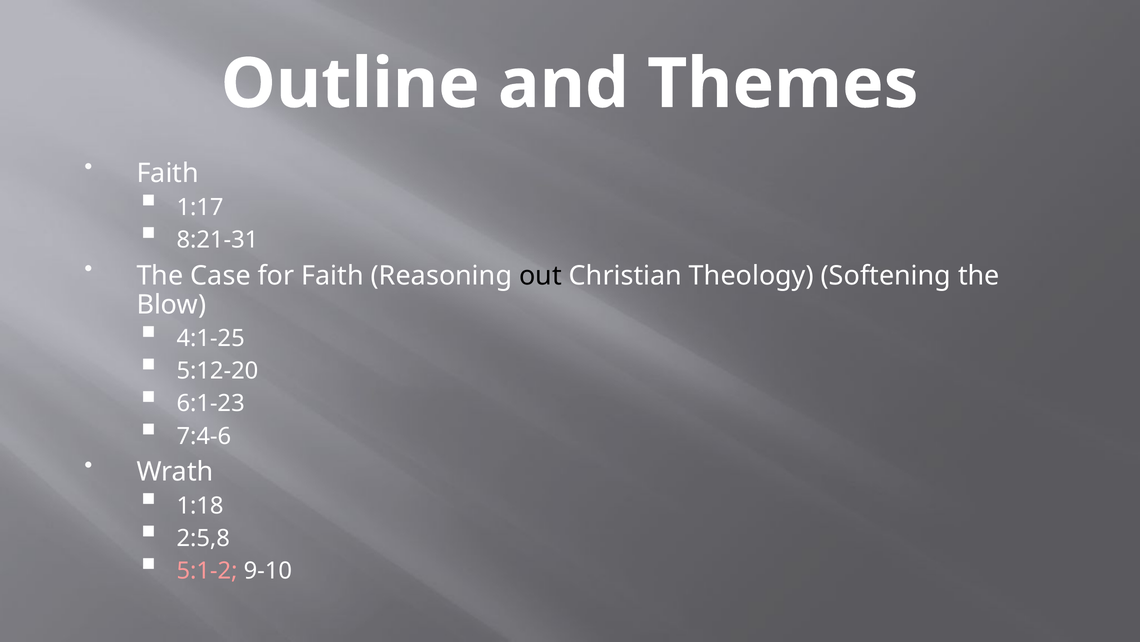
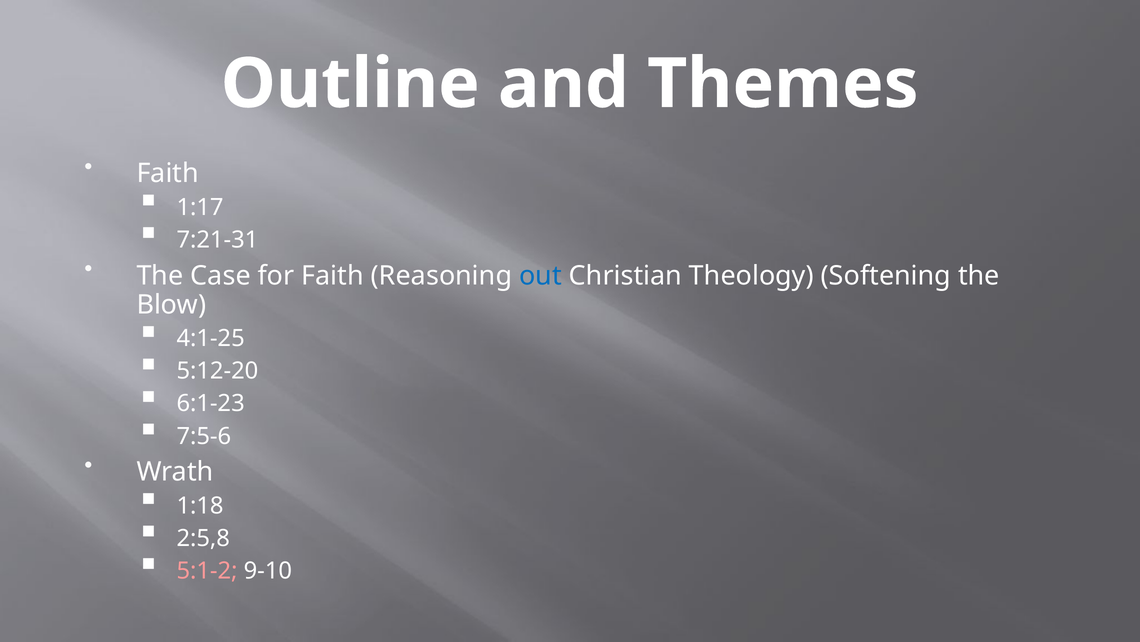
8:21-31: 8:21-31 -> 7:21-31 (217, 240)
out colour: black -> blue (540, 275)
7:4-6: 7:4-6 -> 7:5-6 (204, 436)
